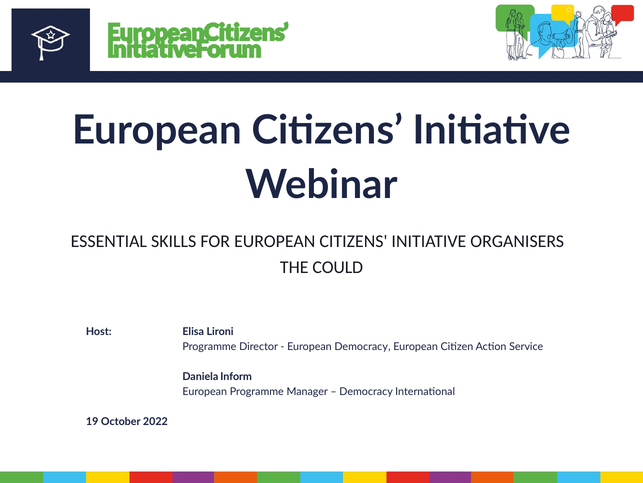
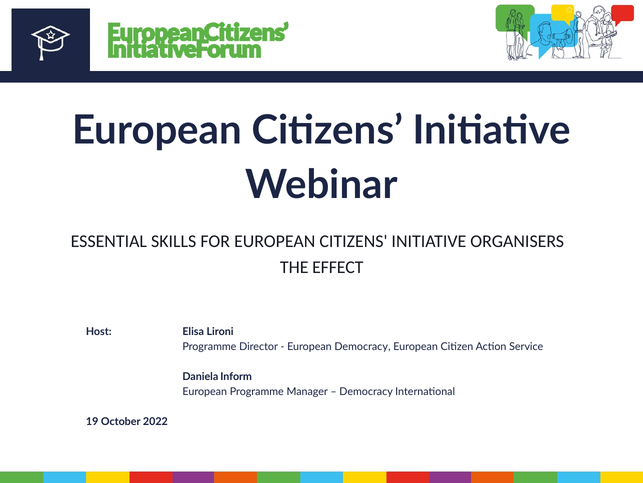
COULD: COULD -> EFFECT (338, 267)
